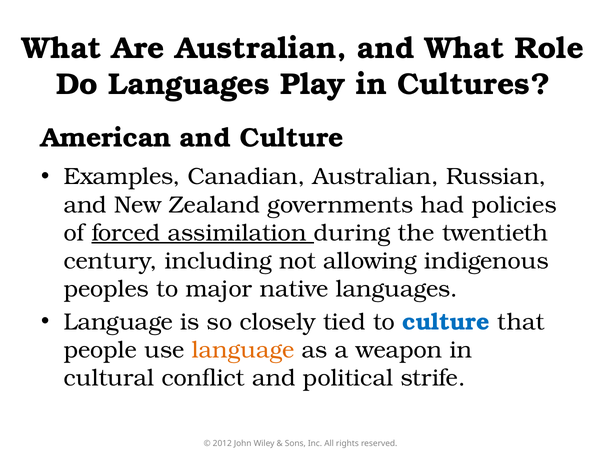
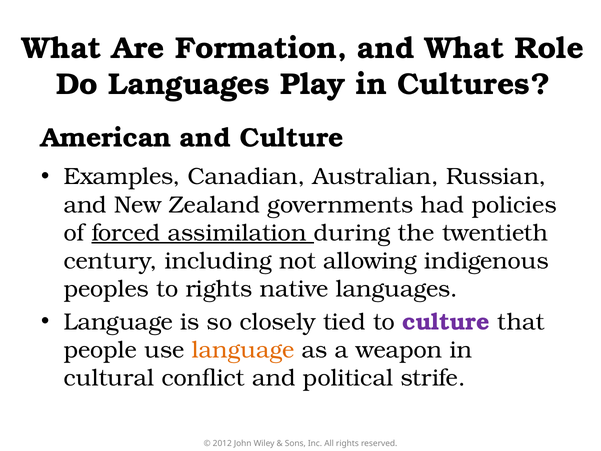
Are Australian: Australian -> Formation (261, 48)
to major: major -> rights (219, 289)
culture colour: blue -> purple (446, 322)
